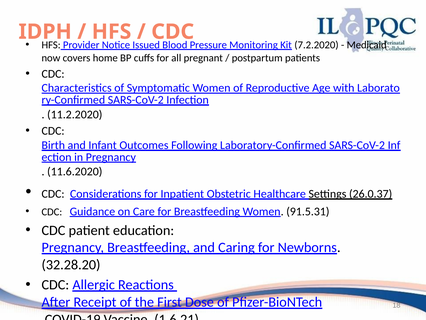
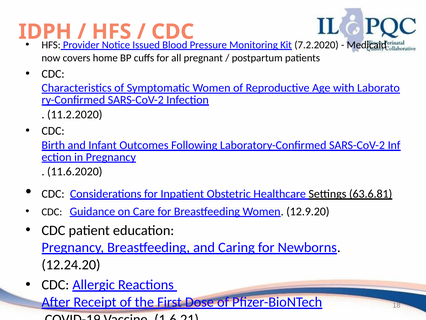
26.0.37: 26.0.37 -> 63.6.81 (371, 194)
91.5.31: 91.5.31 -> 12.9.20 (308, 211)
32.28.20: 32.28.20 -> 12.24.20 (71, 264)
